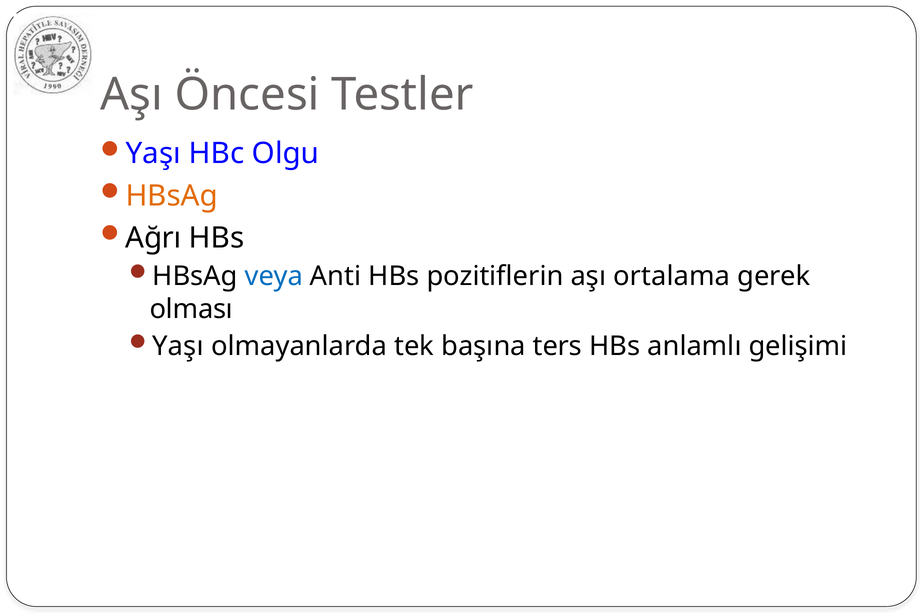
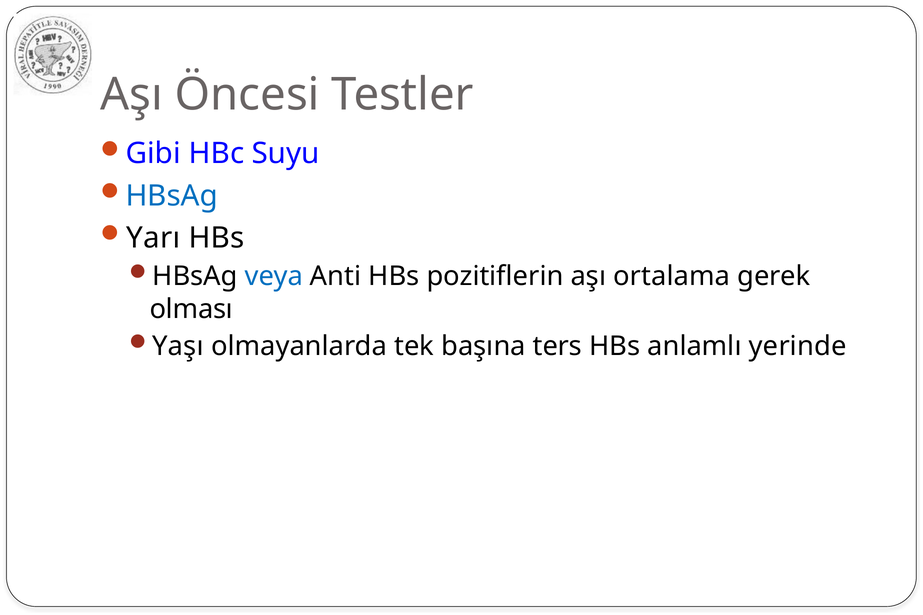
Yaşı: Yaşı -> Gibi (153, 154)
Olgu: Olgu -> Suyu (286, 154)
HBsAg colour: orange -> blue (172, 196)
Ağrı: Ağrı -> Yarı (153, 238)
gelişimi: gelişimi -> yerinde (798, 346)
